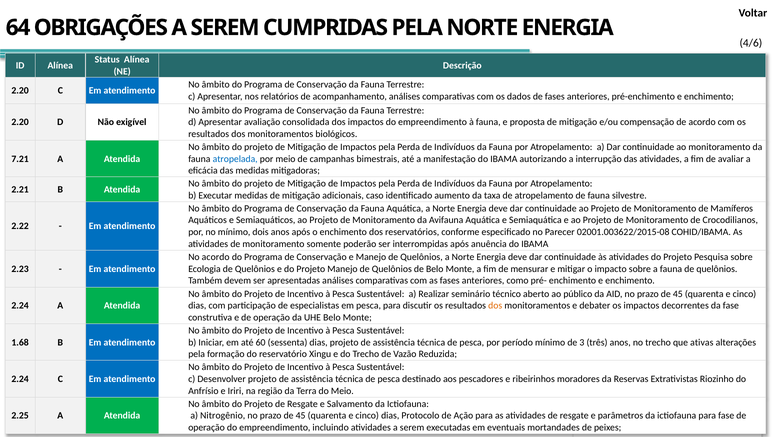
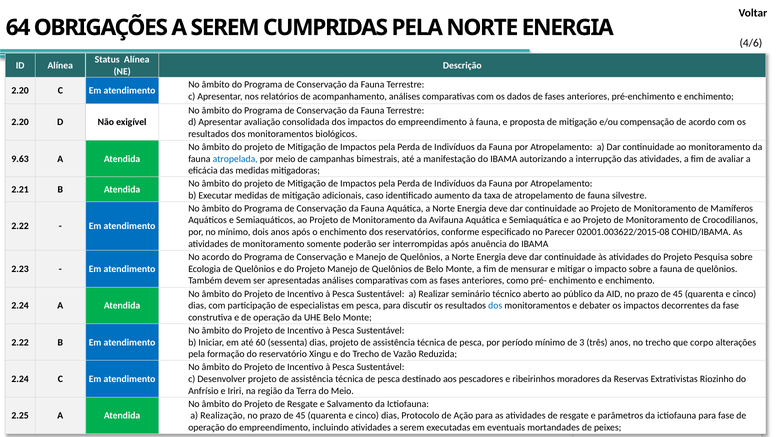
7.21: 7.21 -> 9.63 (20, 159)
dos colour: orange -> blue (495, 305)
1.68: 1.68 -> 2.22 (20, 342)
ativas: ativas -> corpo (702, 342)
Nitrogênio: Nitrogênio -> Realização (223, 415)
